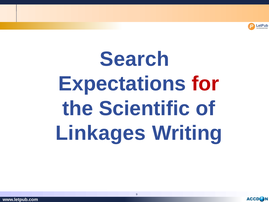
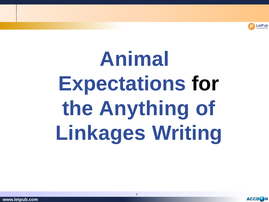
Search: Search -> Animal (134, 59)
for colour: red -> black (205, 84)
Scientific: Scientific -> Anything (144, 108)
